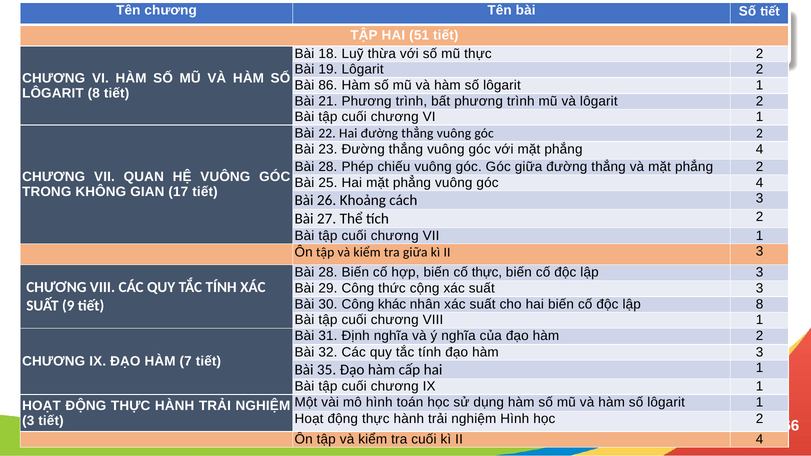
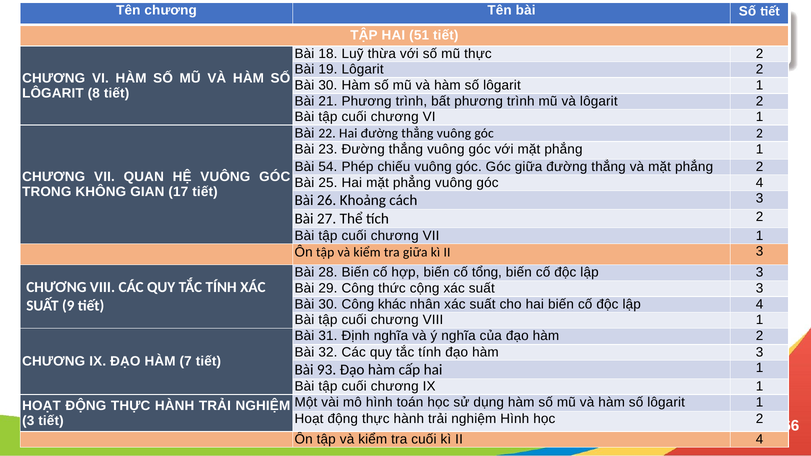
86: 86 -> 30 (328, 85)
phẳng 4: 4 -> 1 (760, 149)
28: 28 -> 54 (328, 167)
cố thực: thực -> tổng (487, 273)
lập 8: 8 -> 4 (760, 304)
35: 35 -> 93 (327, 370)
